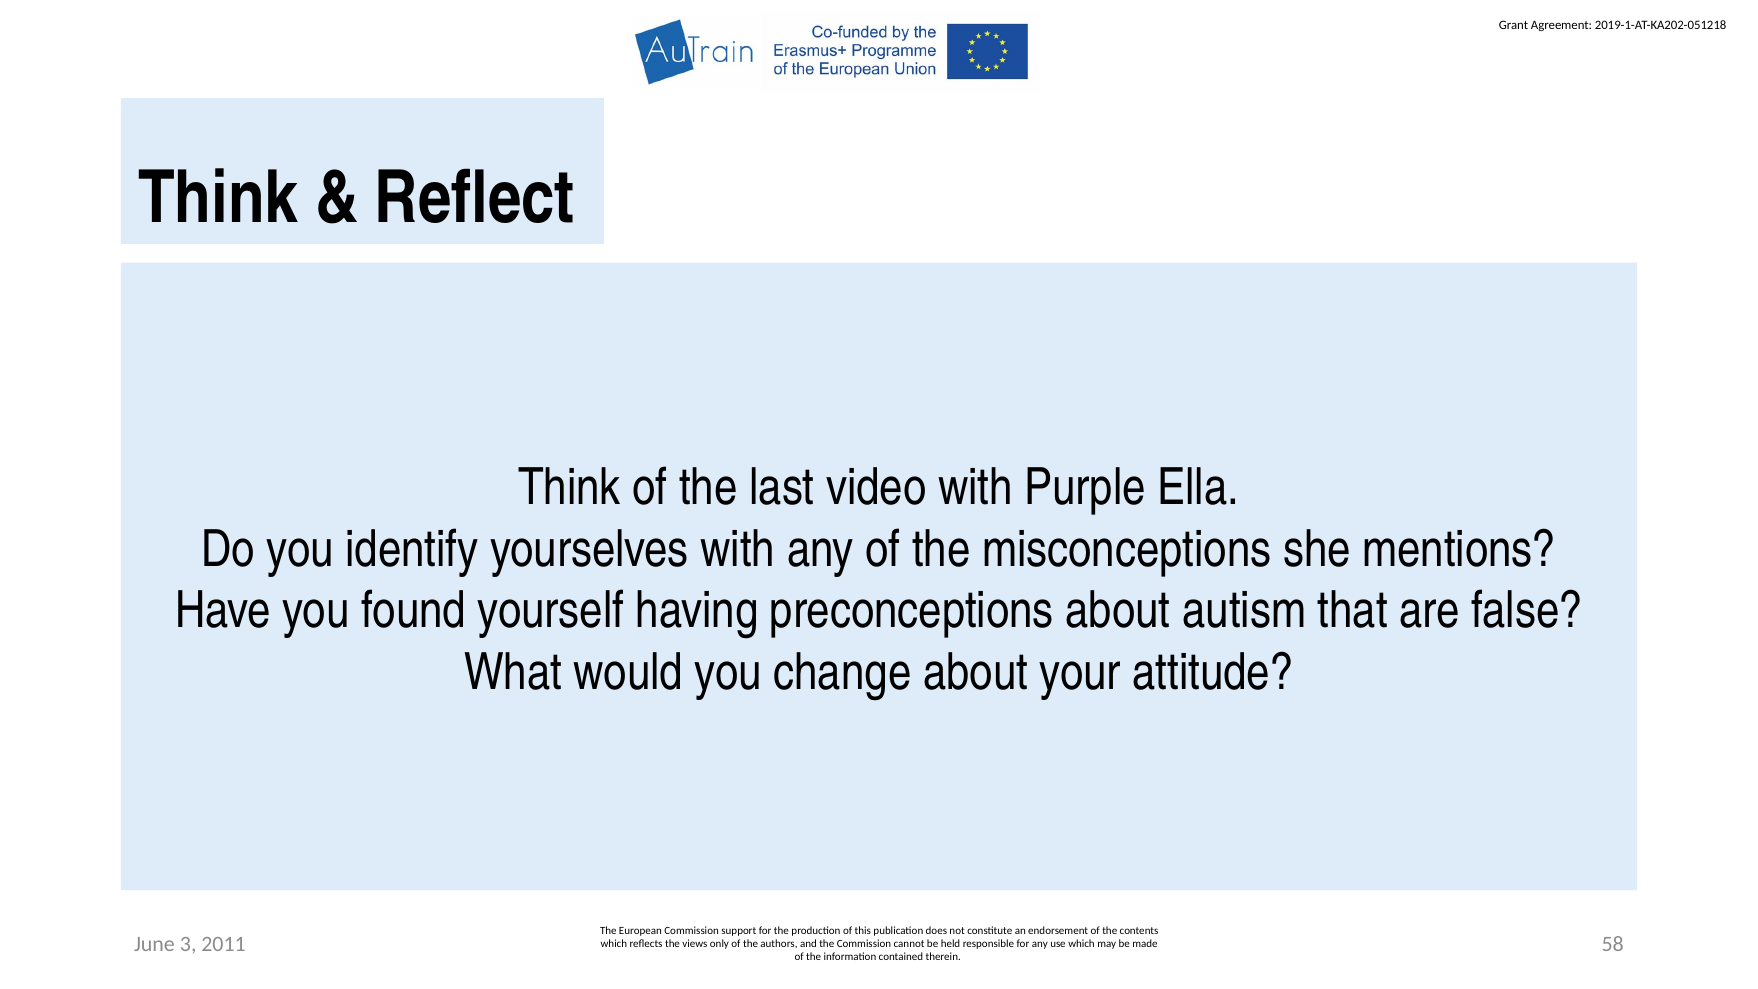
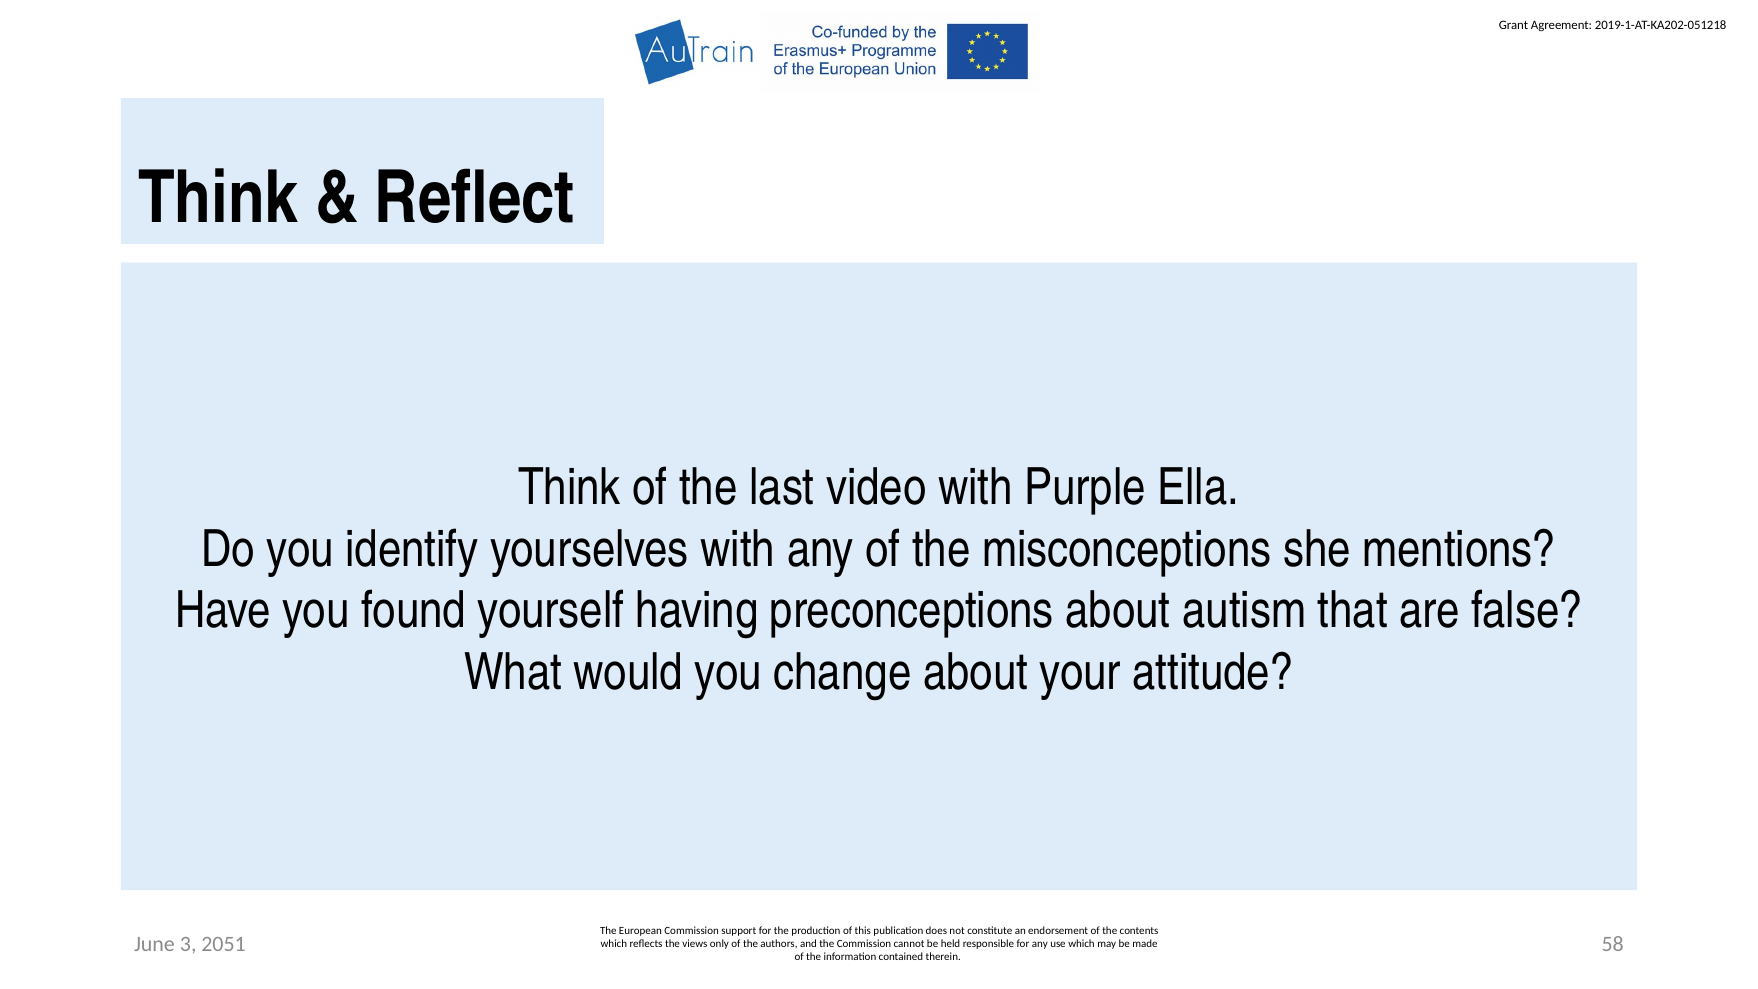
2011: 2011 -> 2051 (224, 944)
